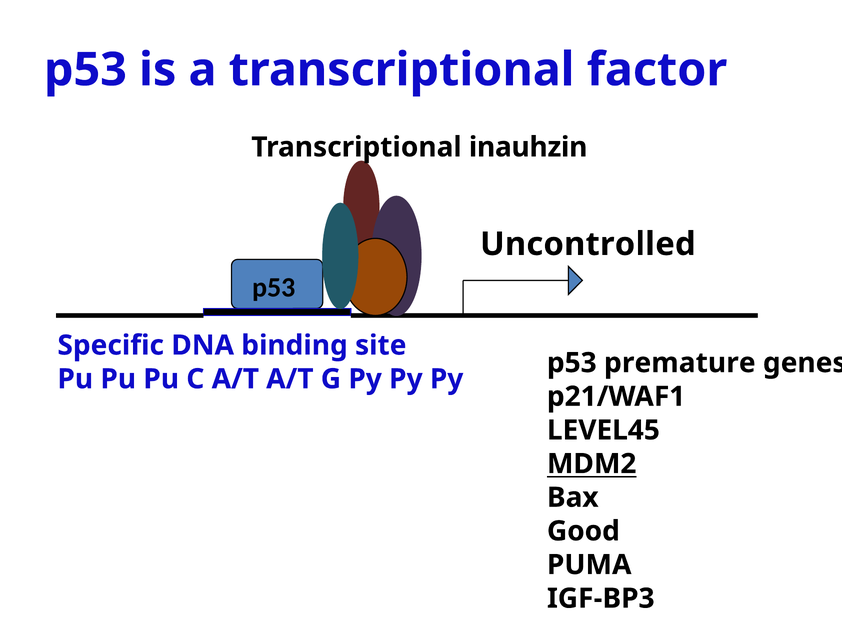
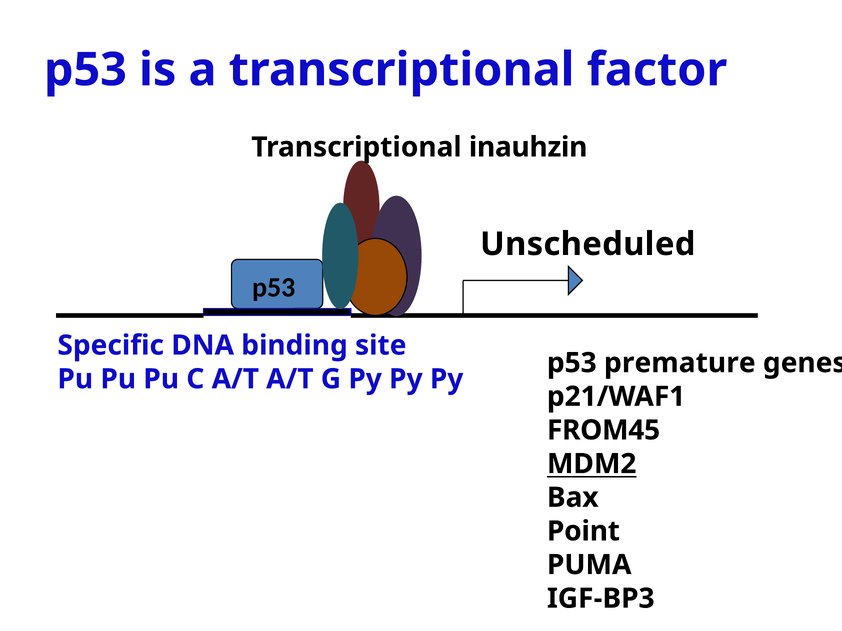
Uncontrolled: Uncontrolled -> Unscheduled (588, 244)
LEVEL45: LEVEL45 -> FROM45 (603, 431)
Good: Good -> Point (583, 532)
